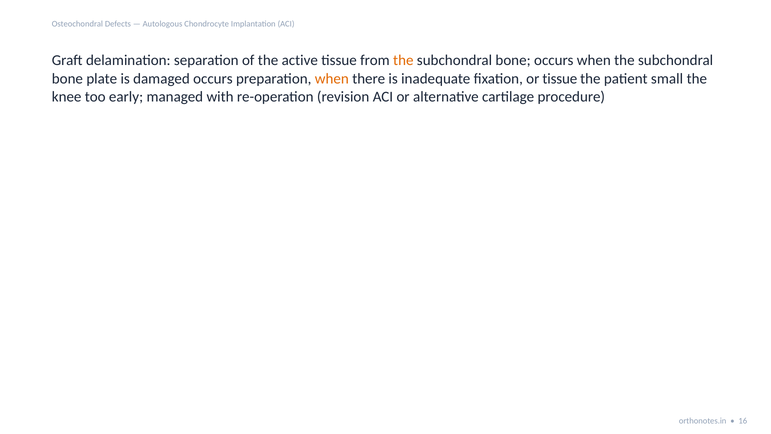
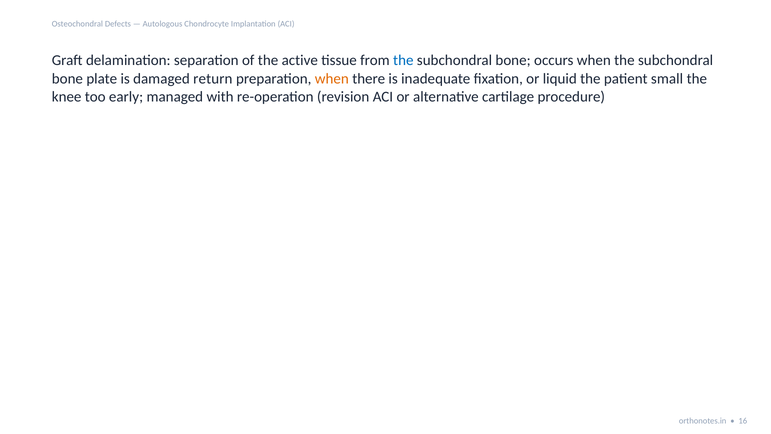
the colour: orange -> blue (403, 60)
damaged occurs: occurs -> return (213, 78)
or tissue: tissue -> liquid (560, 78)
